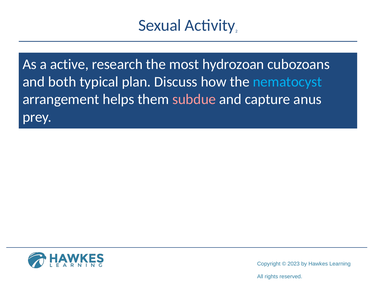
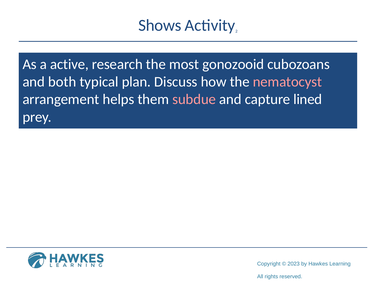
Sexual: Sexual -> Shows (160, 25)
hydrozoan: hydrozoan -> gonozooid (233, 64)
nematocyst colour: light blue -> pink (287, 82)
anus: anus -> lined (308, 99)
